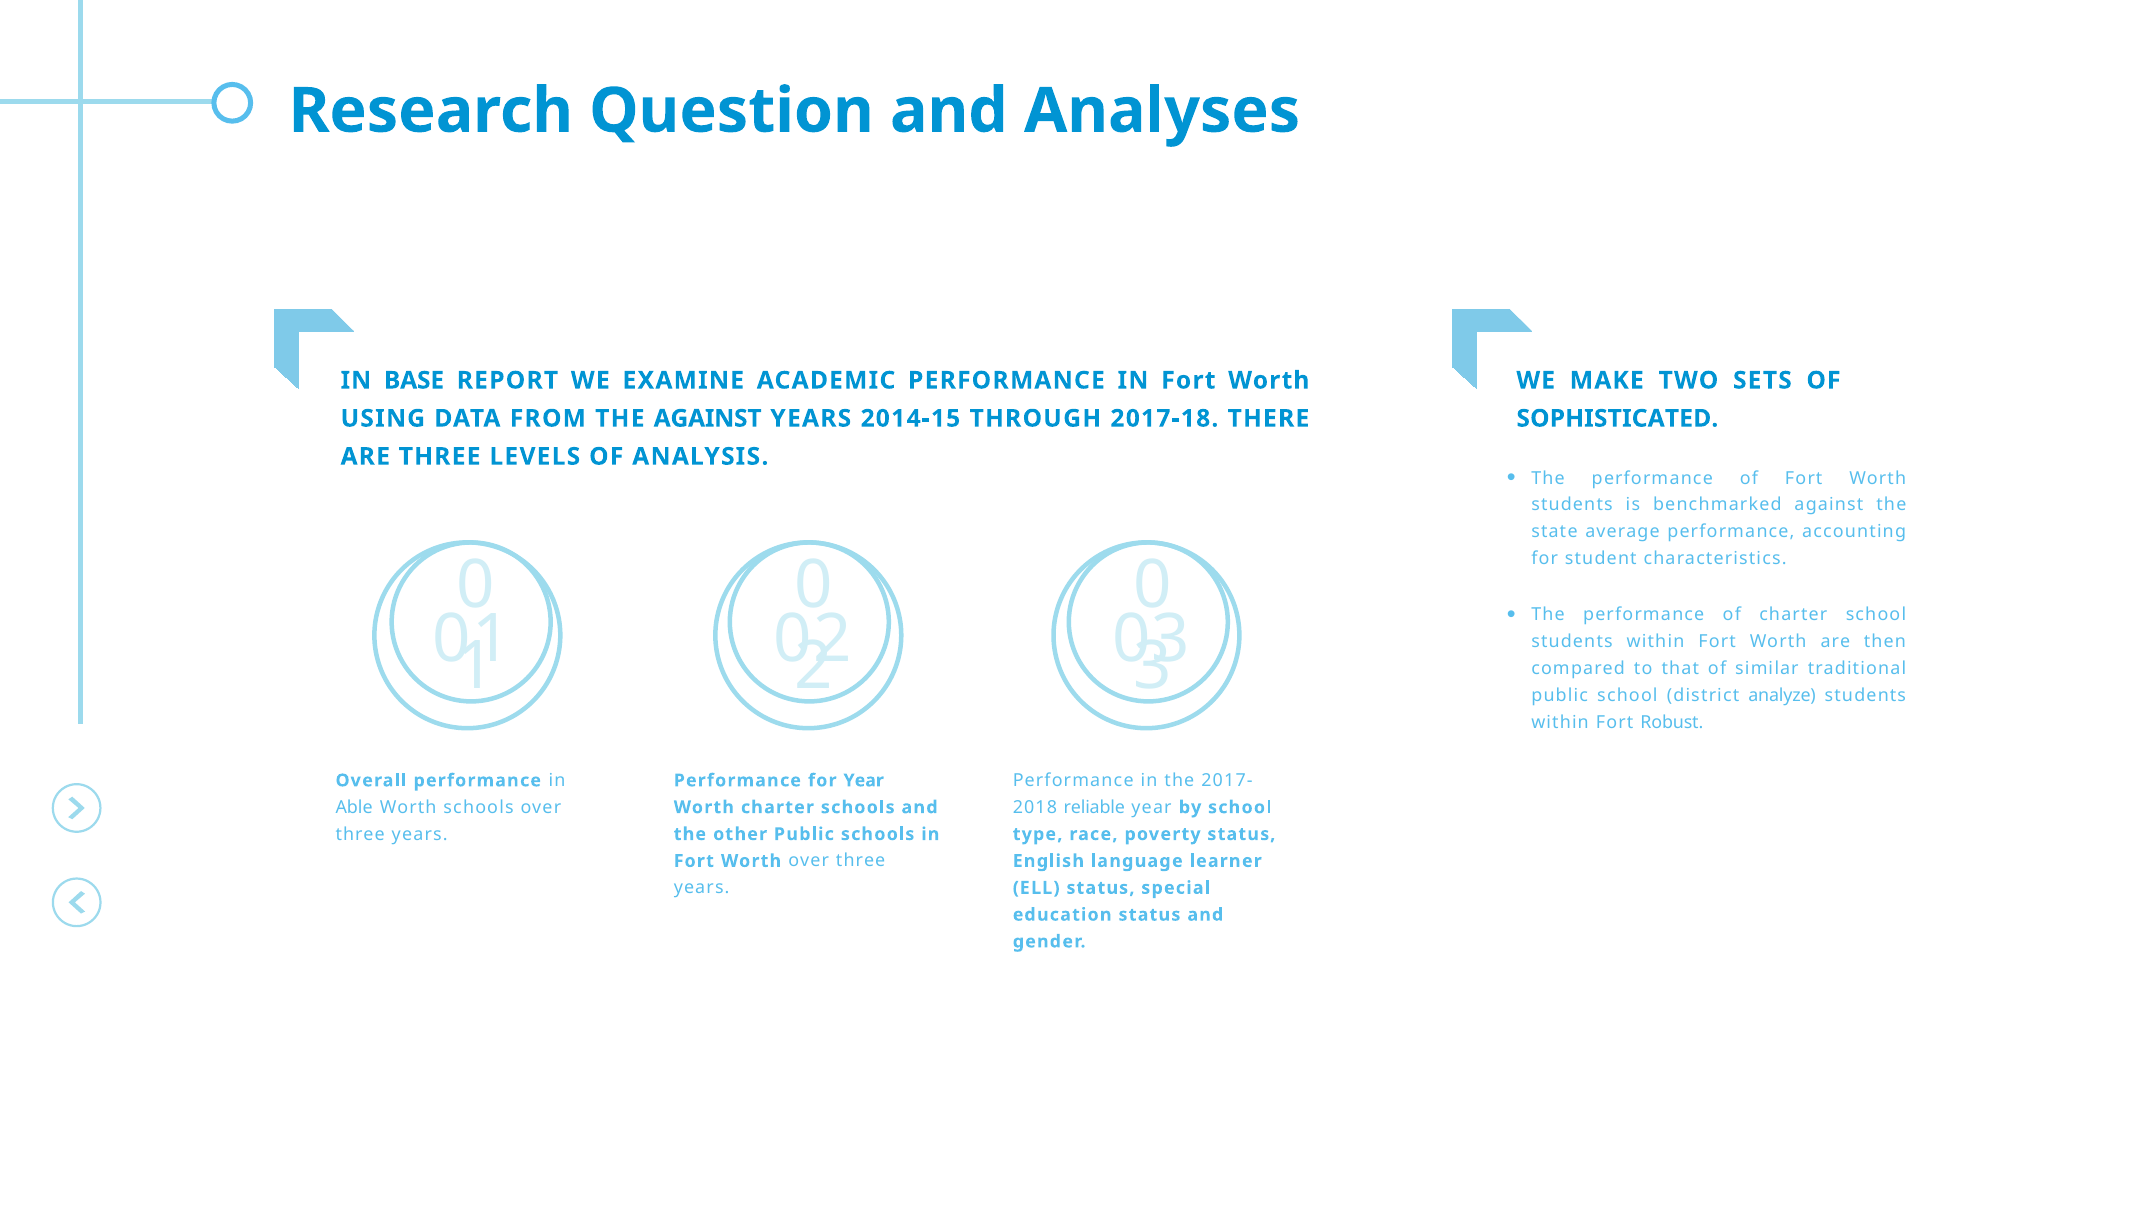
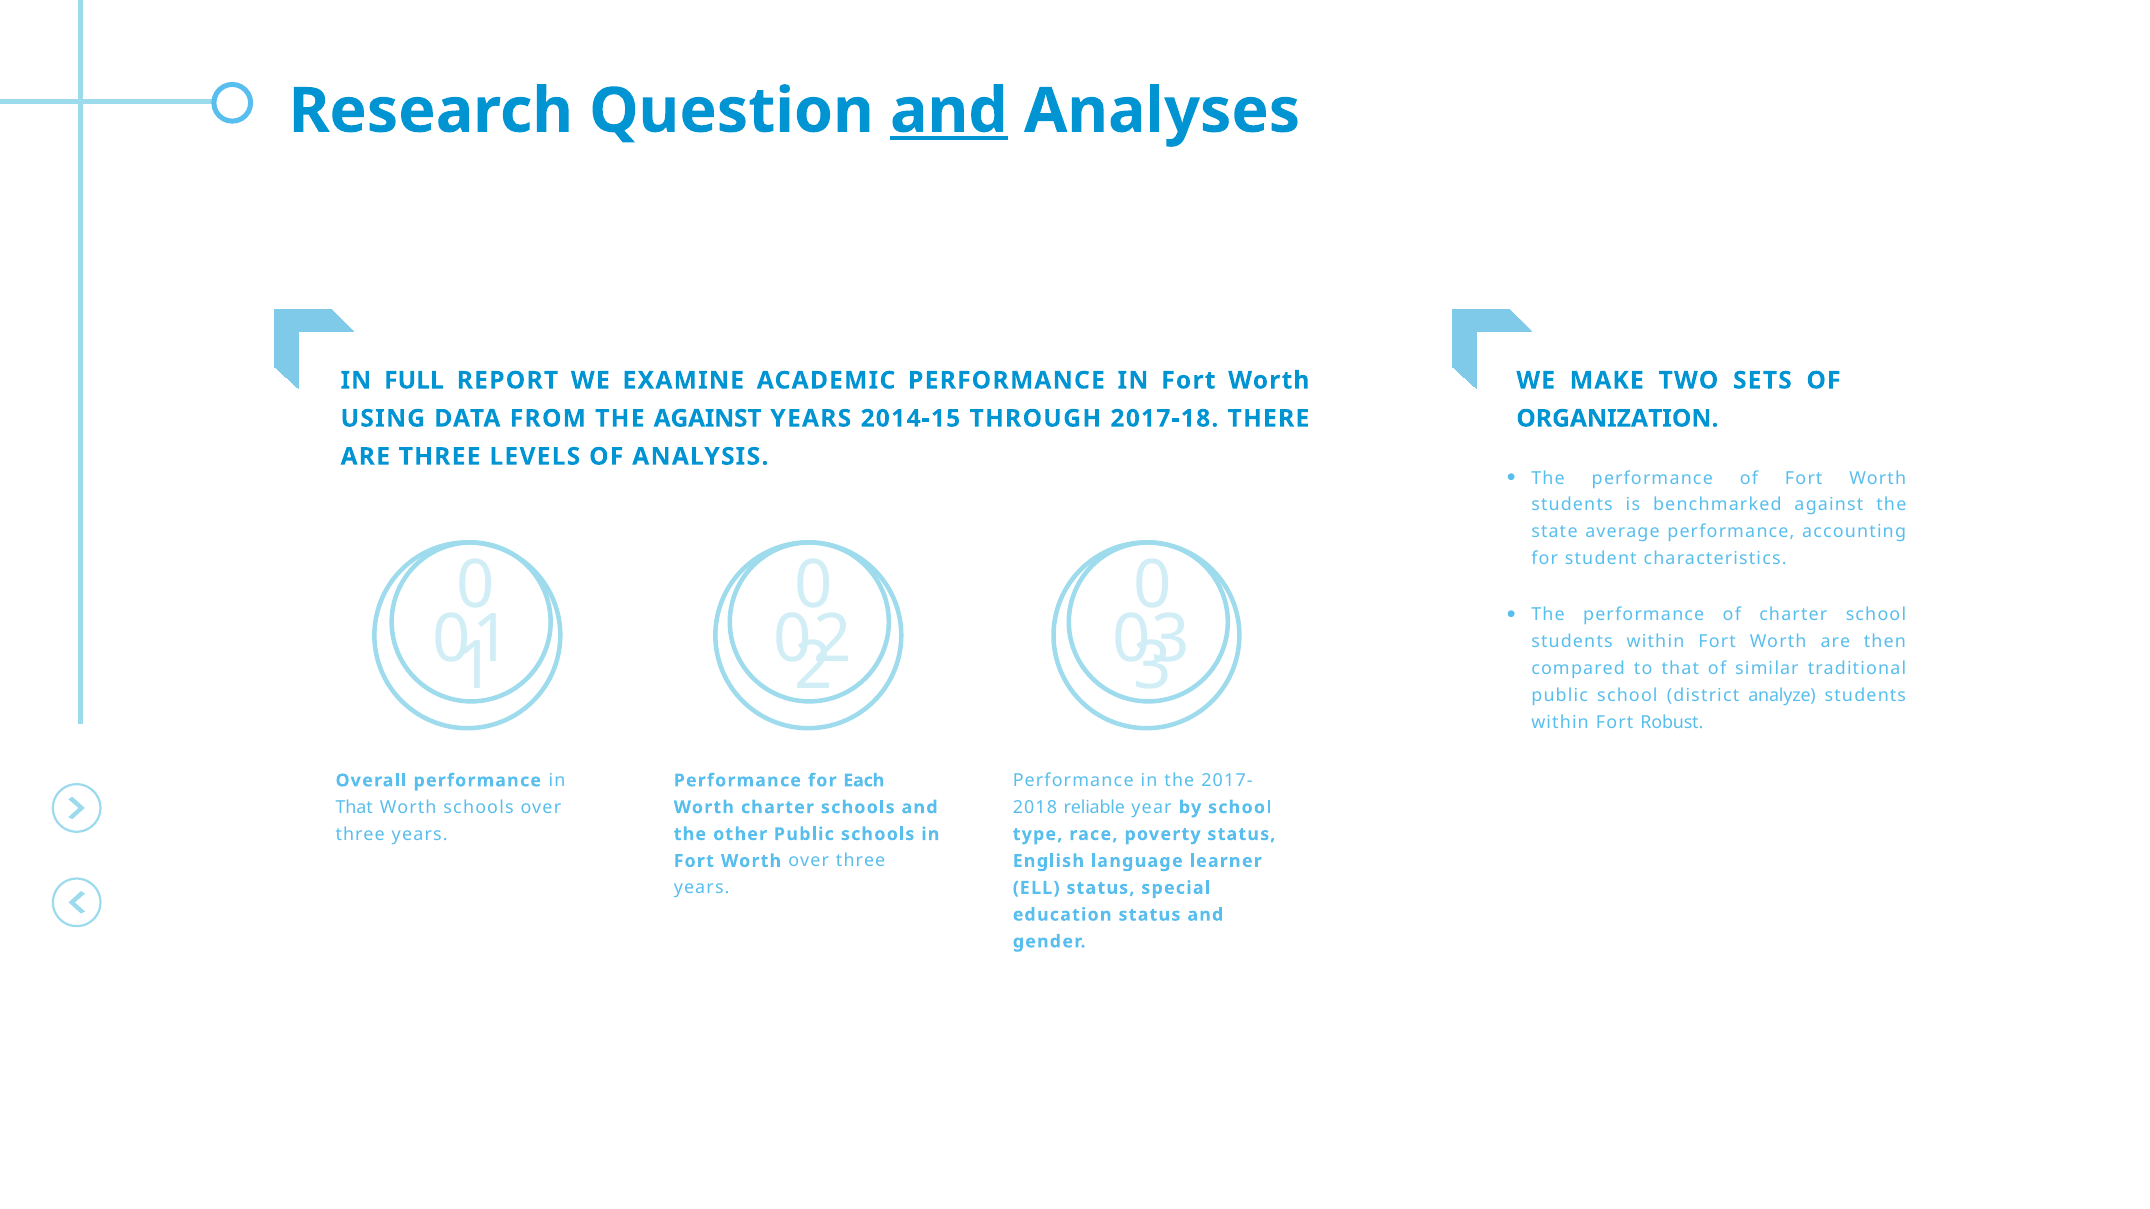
and underline: none -> present (949, 111)
BASE: BASE -> FULL (414, 381)
SOPHISTICATED: SOPHISTICATED -> ORGANIZATION (1617, 419)
for Year: Year -> Each (864, 781)
Able: Able -> That (354, 808)
